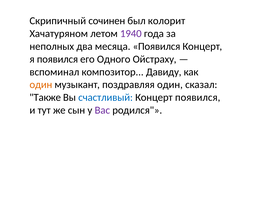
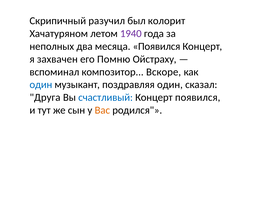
сочинен: сочинен -> разучил (107, 21)
я появился: появился -> захвачен (57, 59)
Одного: Одного -> Помню (114, 59)
Давиду: Давиду -> Вскоре (164, 72)
один colour: orange -> blue (41, 85)
Также: Также -> Друга (45, 97)
Вас colour: purple -> orange (102, 110)
